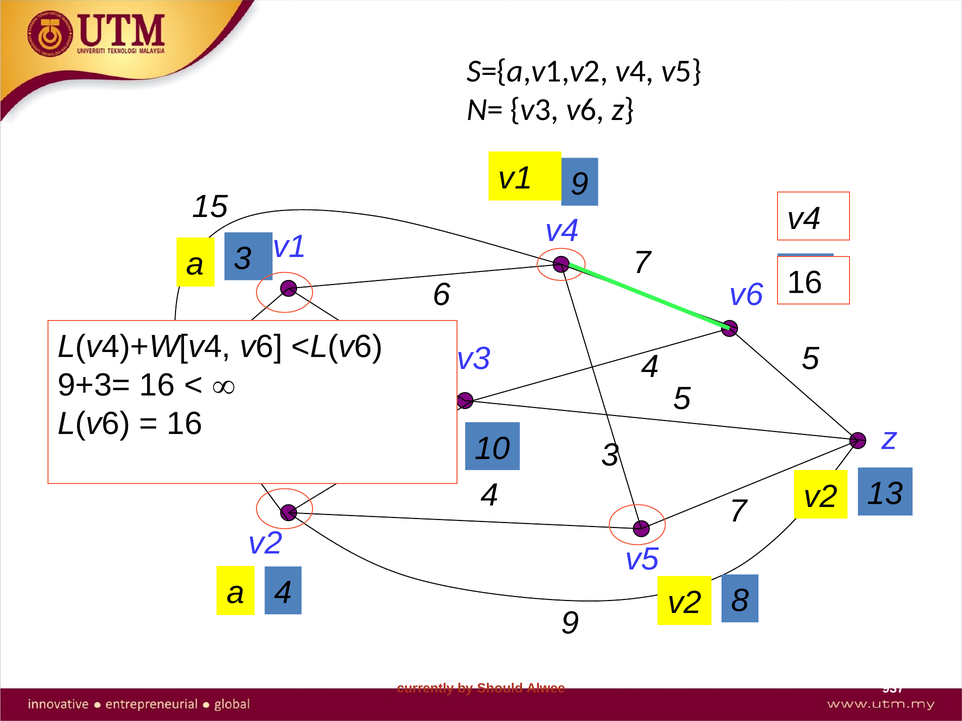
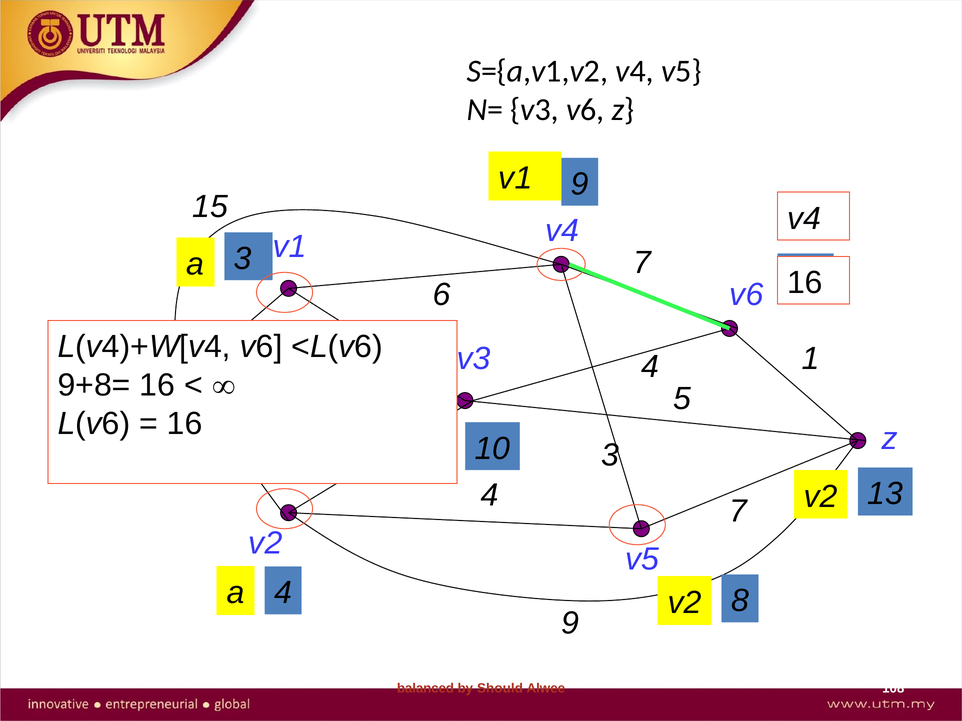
4 5: 5 -> 1 (810, 359)
9+3=: 9+3= -> 9+8= (94, 385)
currently: currently -> balanced (425, 689)
937: 937 -> 108 (893, 689)
